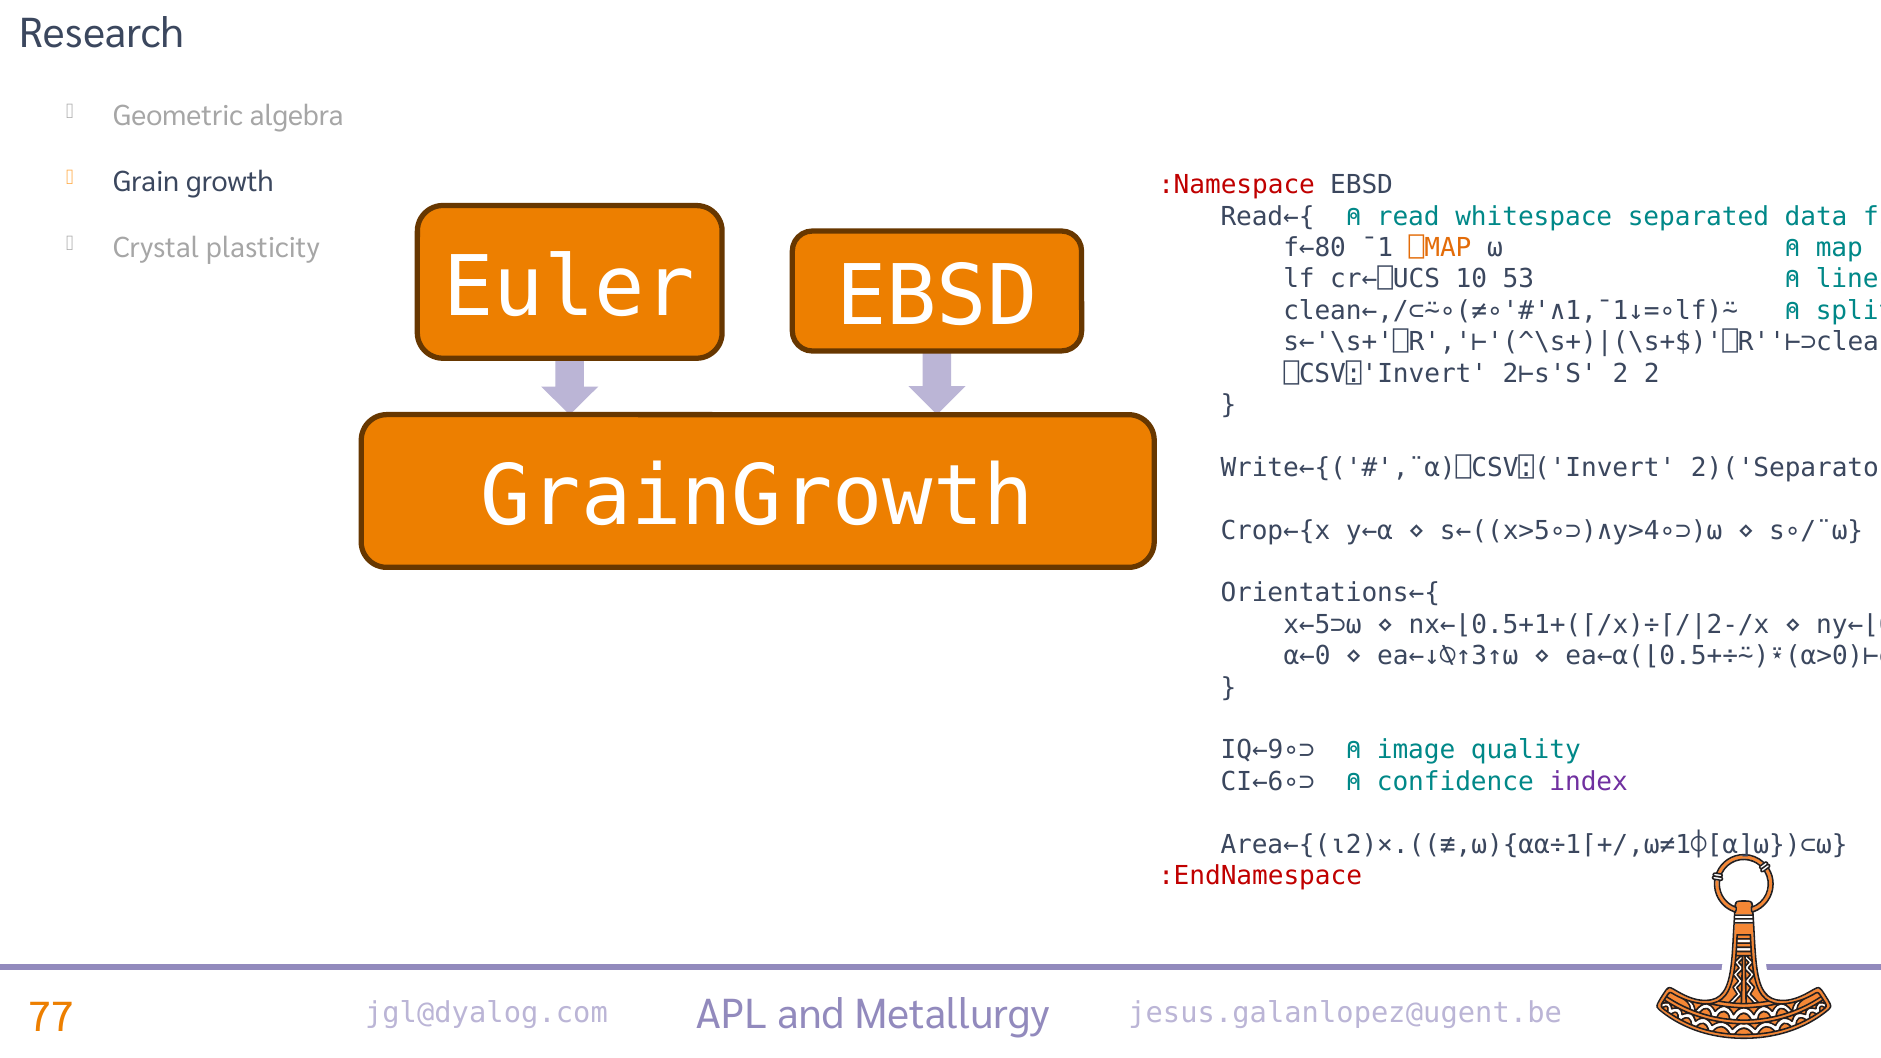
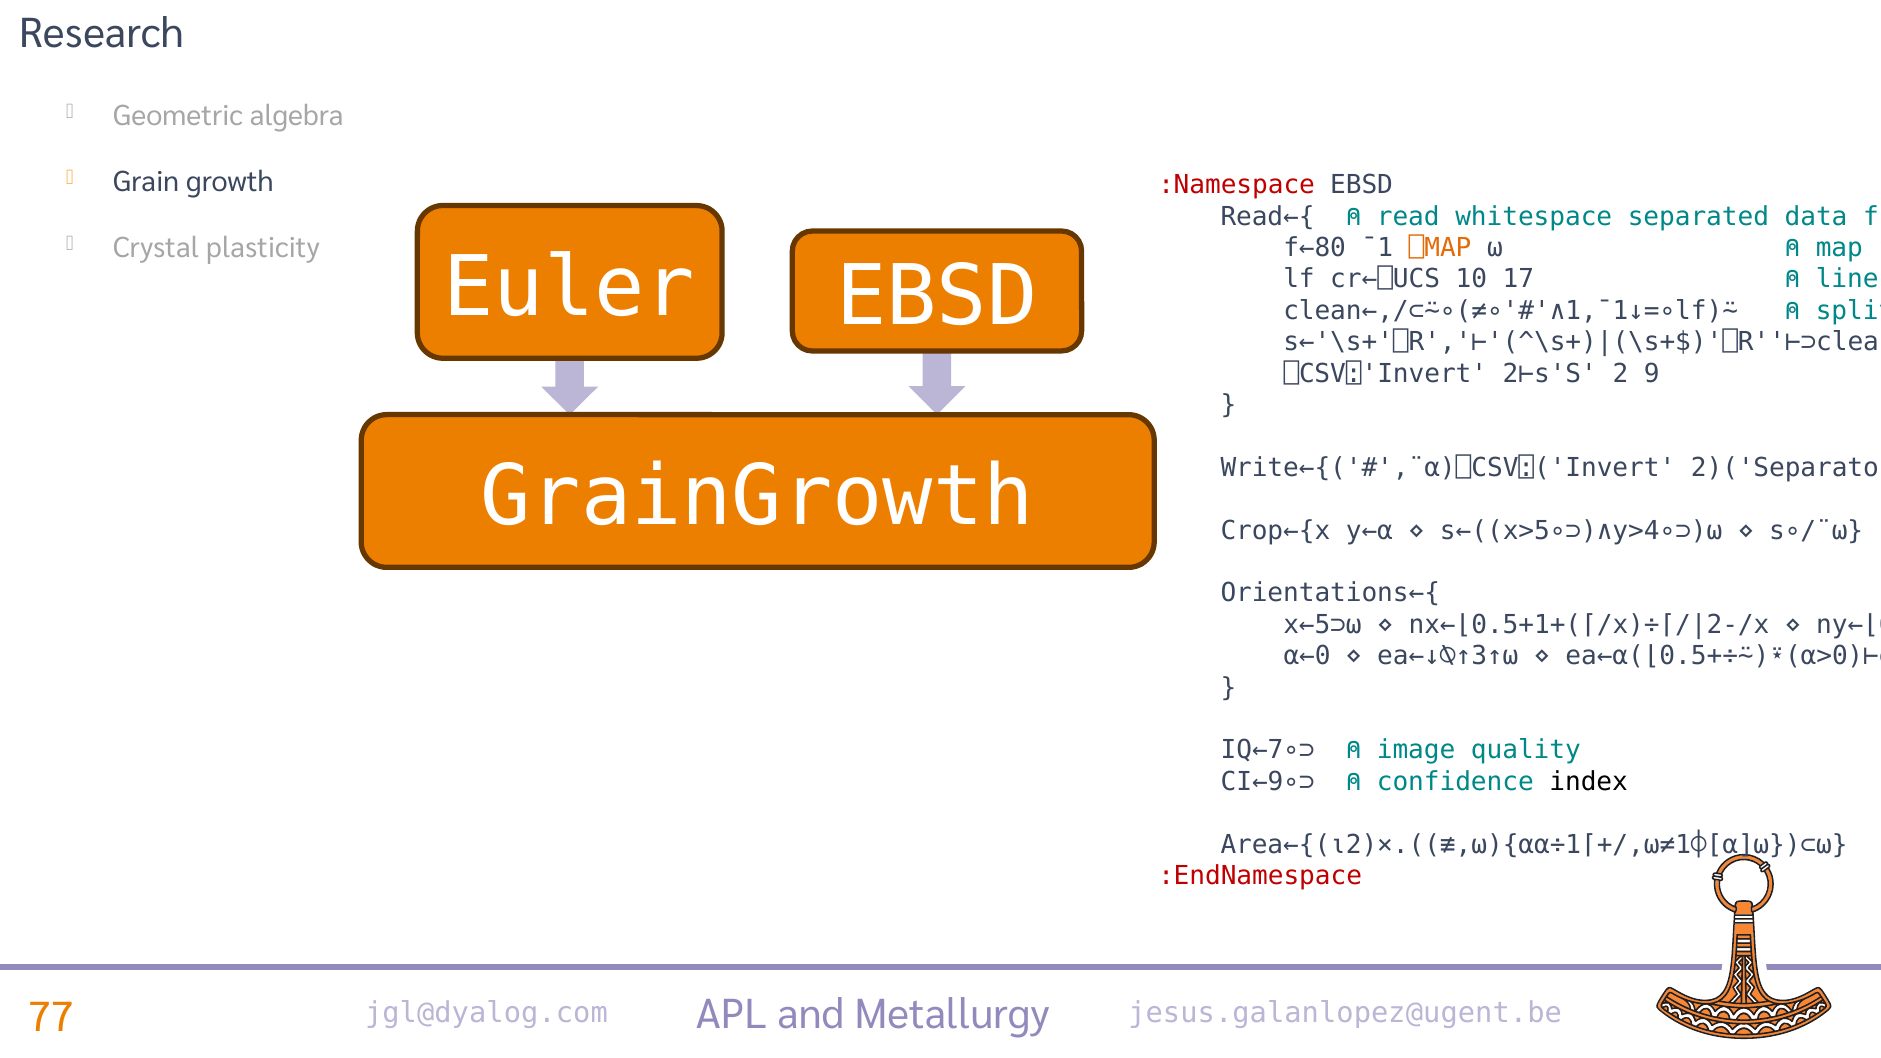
53: 53 -> 17 (1518, 279)
2 2: 2 -> 9 (1652, 373)
IQ←9∘⊃: IQ←9∘⊃ -> IQ←7∘⊃ (1268, 750)
CI←6∘⊃: CI←6∘⊃ -> CI←9∘⊃ (1268, 782)
index colour: purple -> black (1589, 782)
